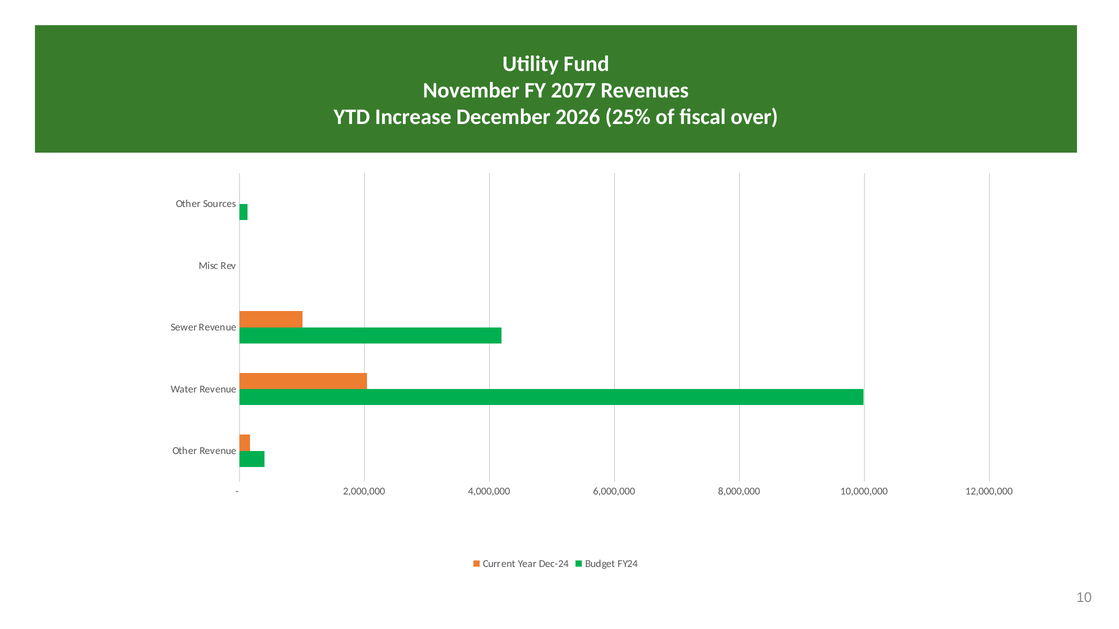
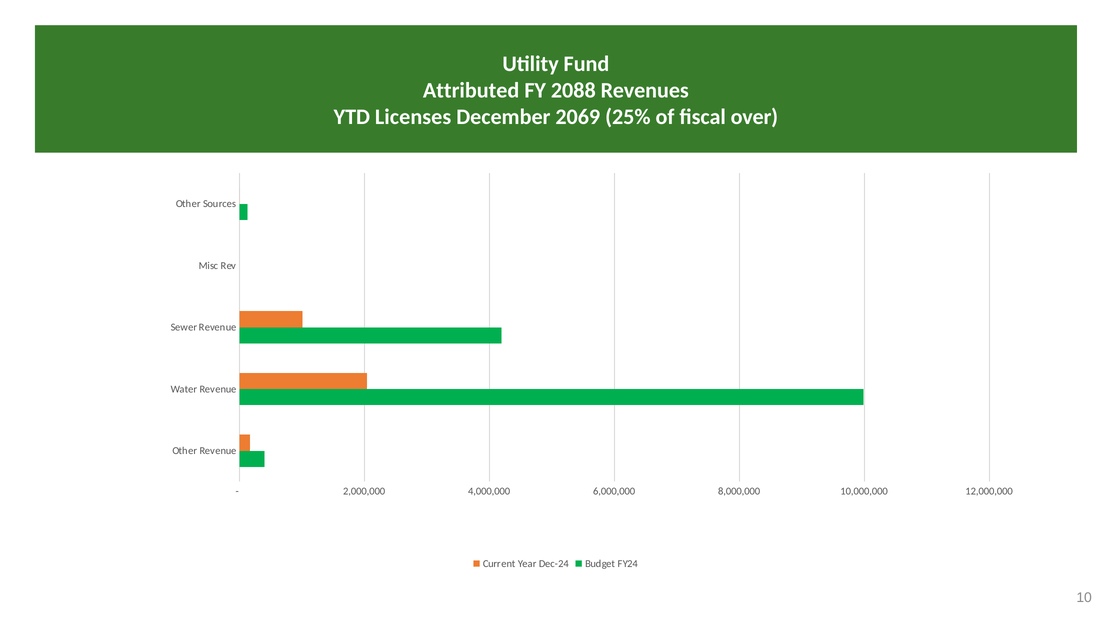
November: November -> Attributed (471, 91)
2077: 2077 -> 2088 (573, 91)
Increase: Increase -> Licenses (413, 117)
2026: 2026 -> 2069 (578, 117)
